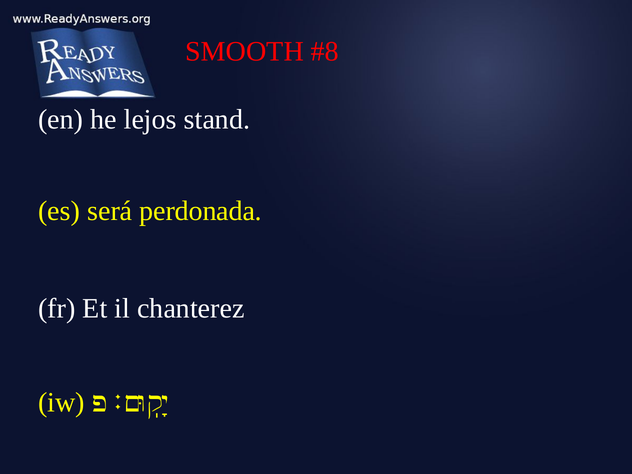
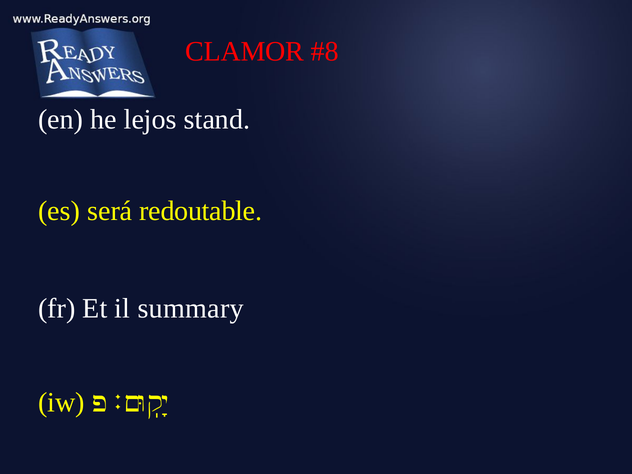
SMOOTH: SMOOTH -> CLAMOR (245, 51)
perdonada: perdonada -> redoutable (201, 211)
chanterez: chanterez -> summary (191, 308)
